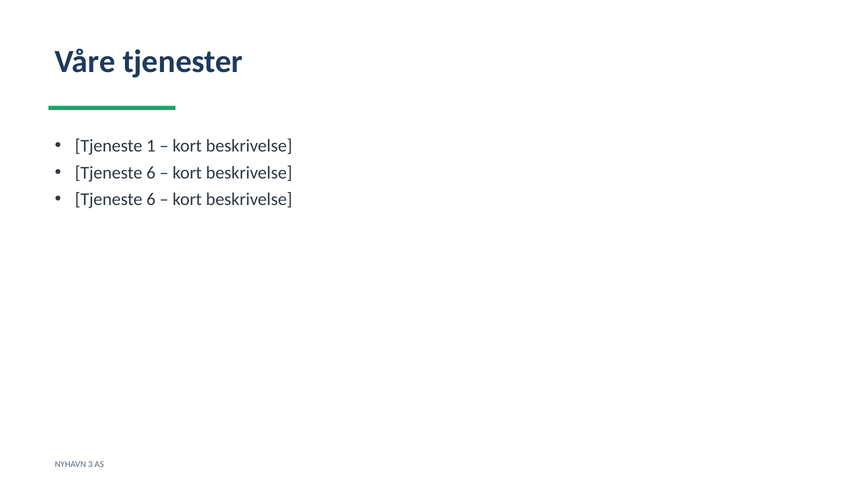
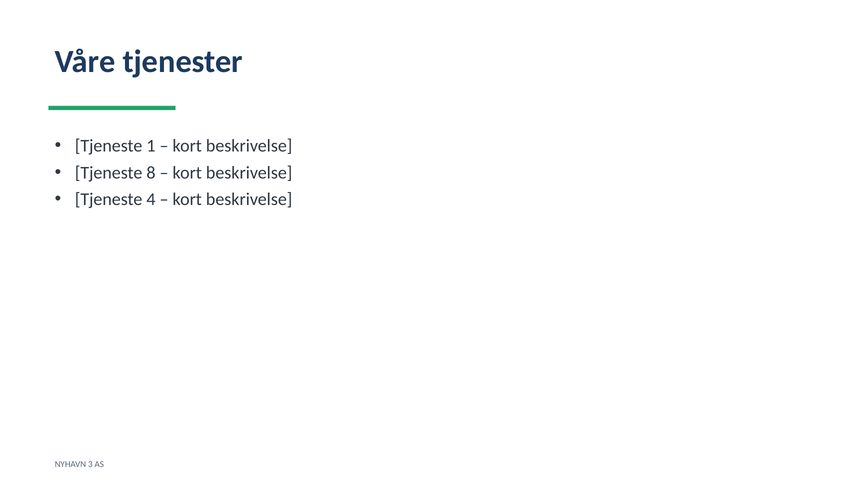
6: 6 -> 8 (151, 173)
6: 6 -> 4 (151, 200)
